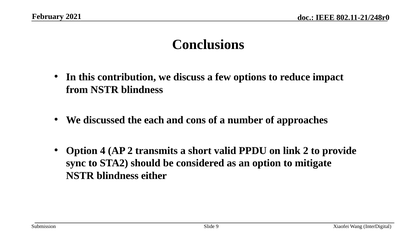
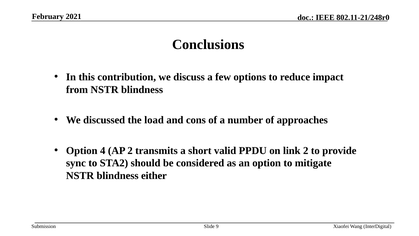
each: each -> load (154, 120)
